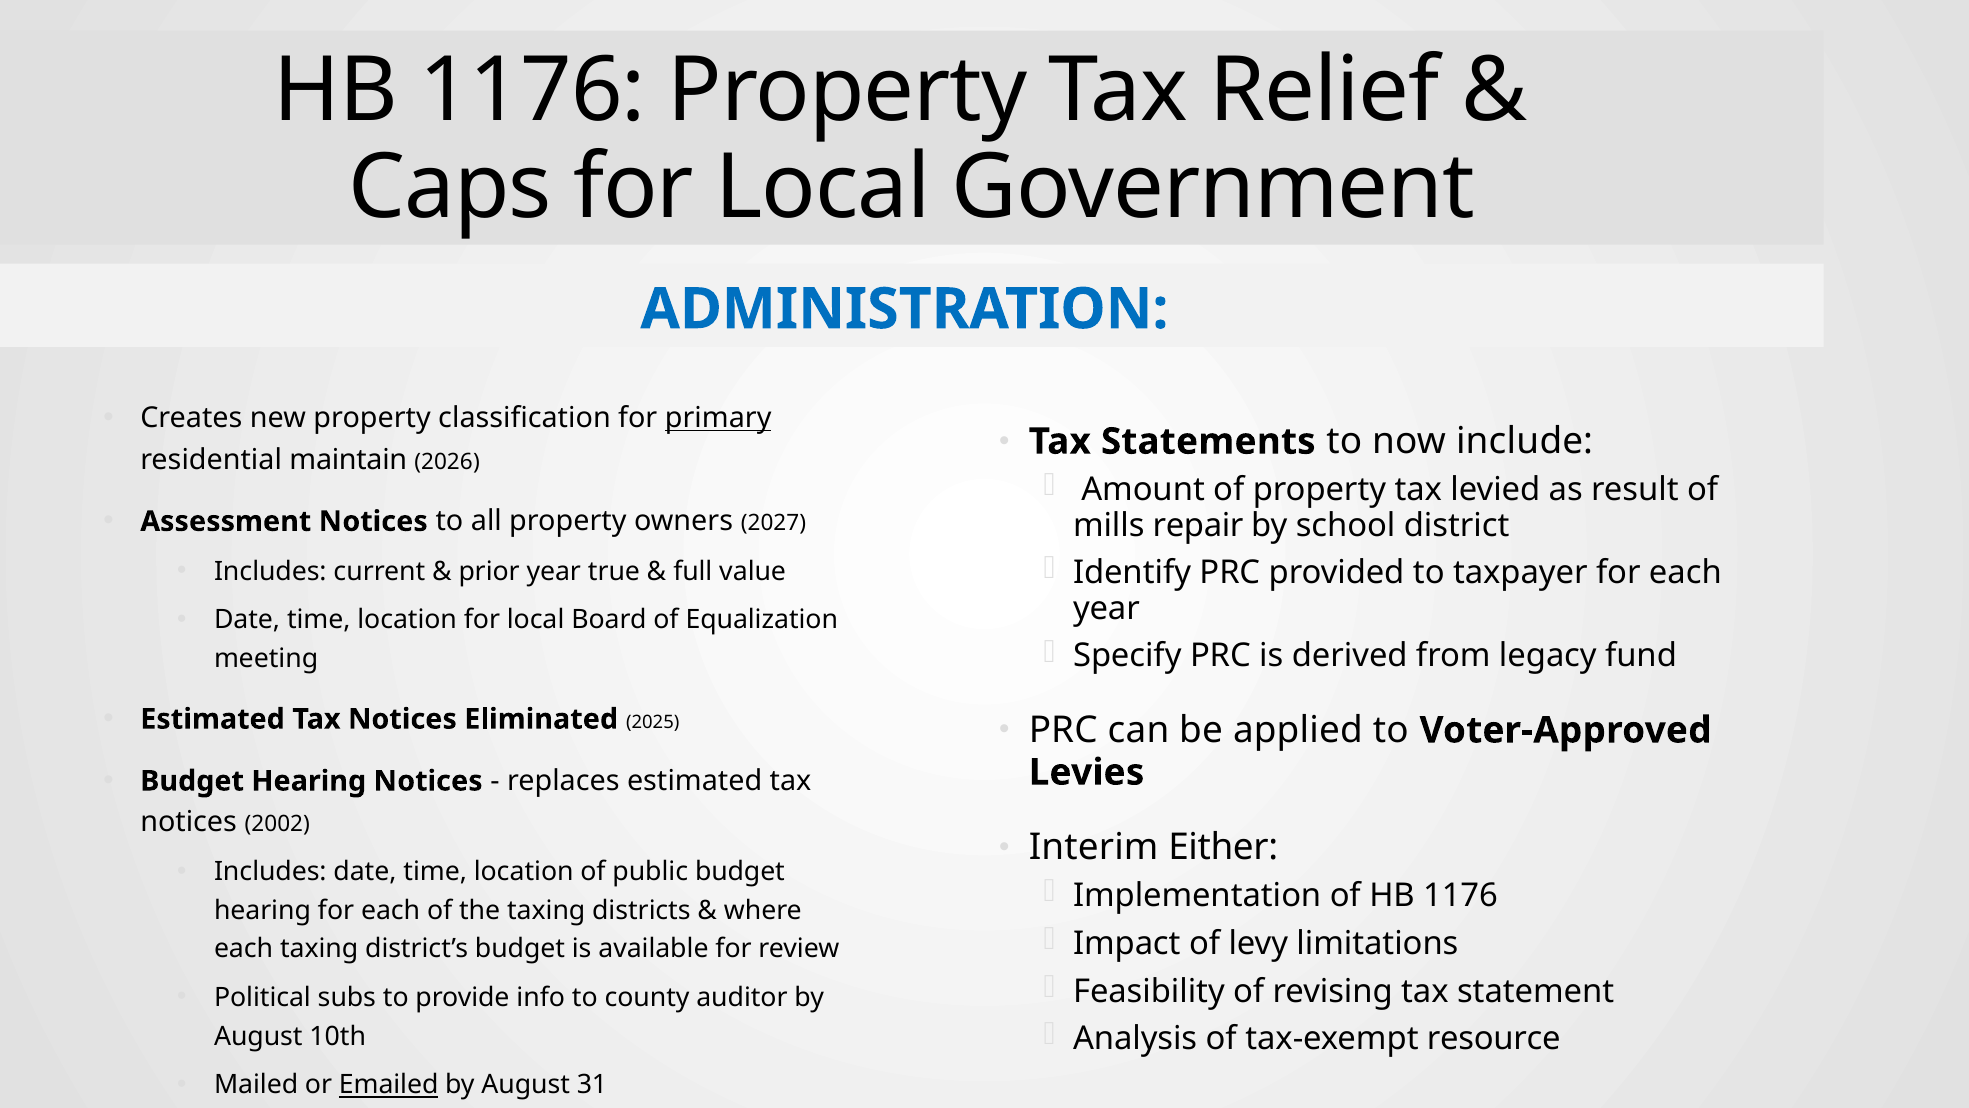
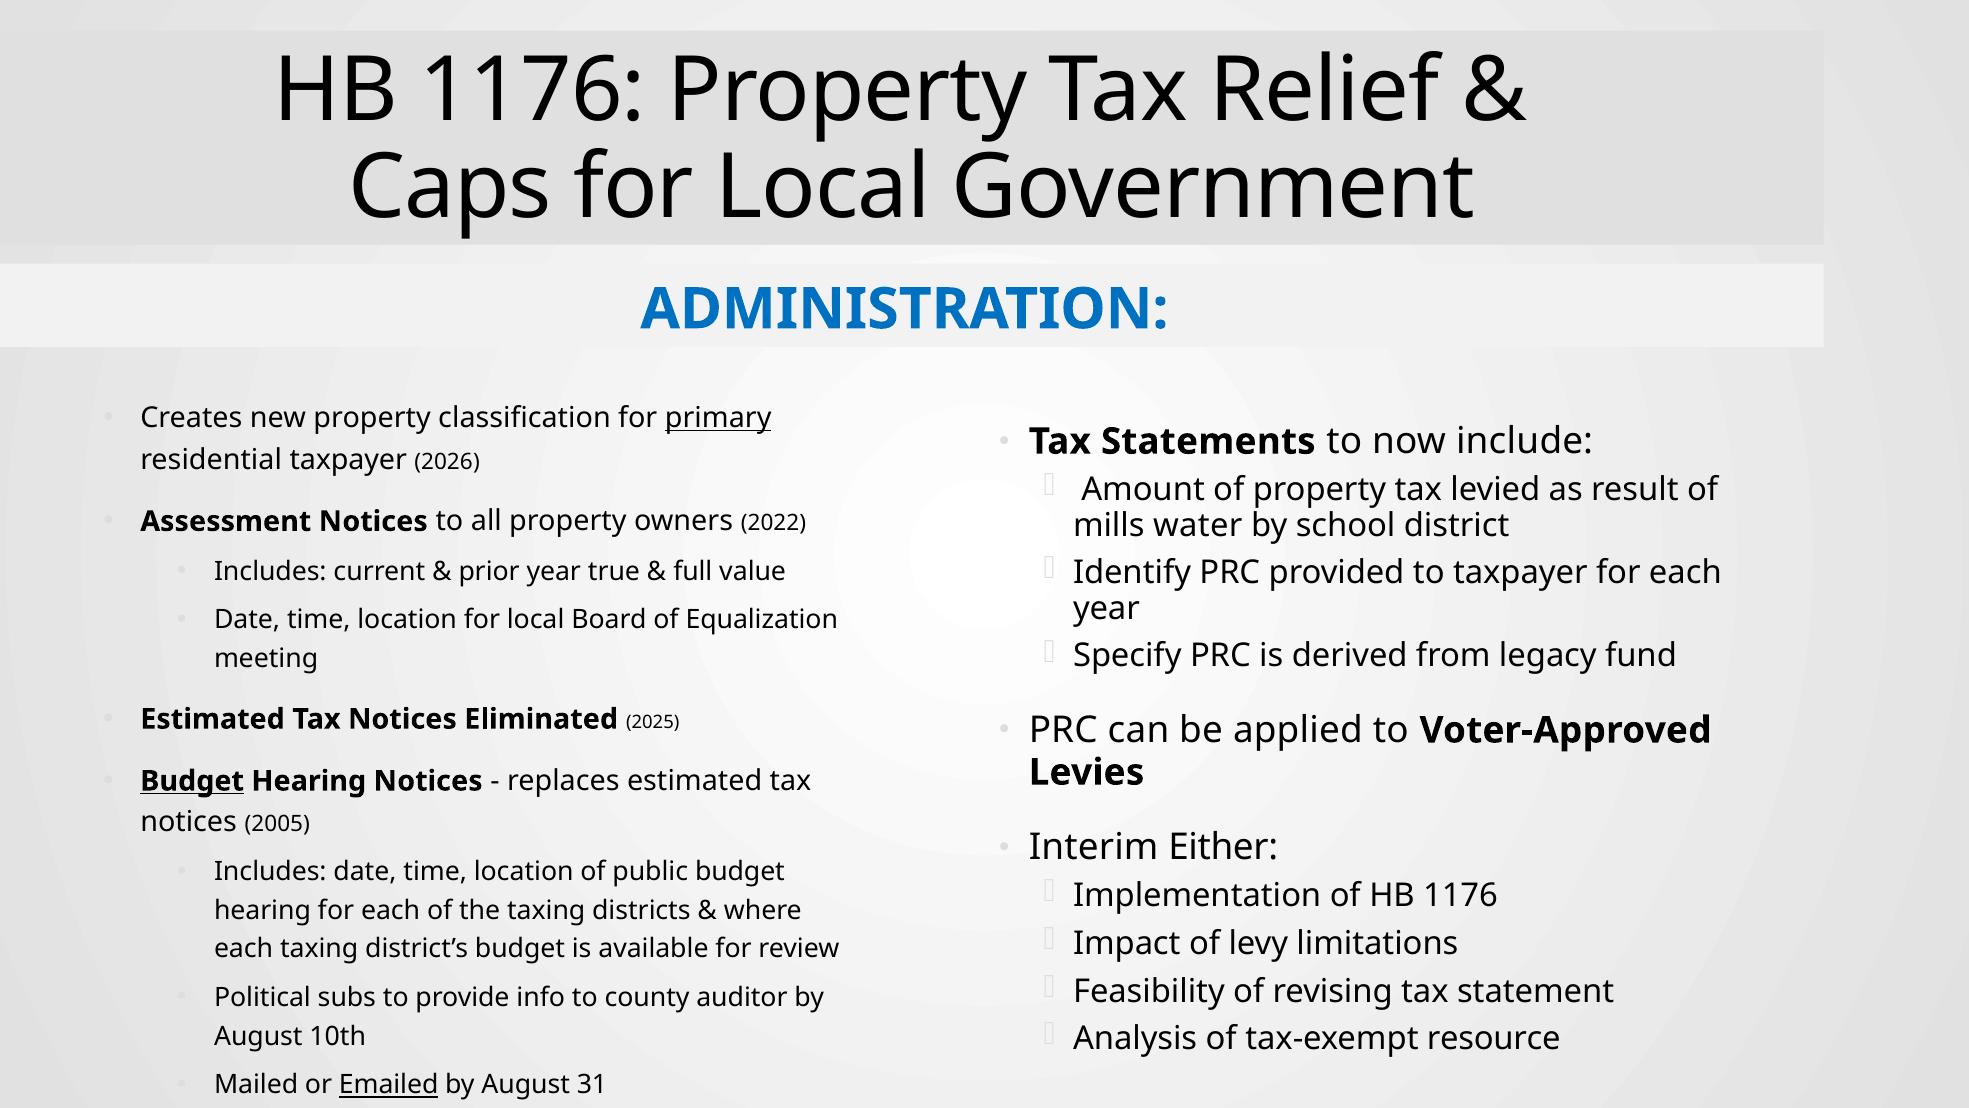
residential maintain: maintain -> taxpayer (348, 459)
2027: 2027 -> 2022 (773, 523)
repair: repair -> water (1198, 525)
Budget underline: none -> present (192, 781)
2002: 2002 -> 2005 (277, 824)
